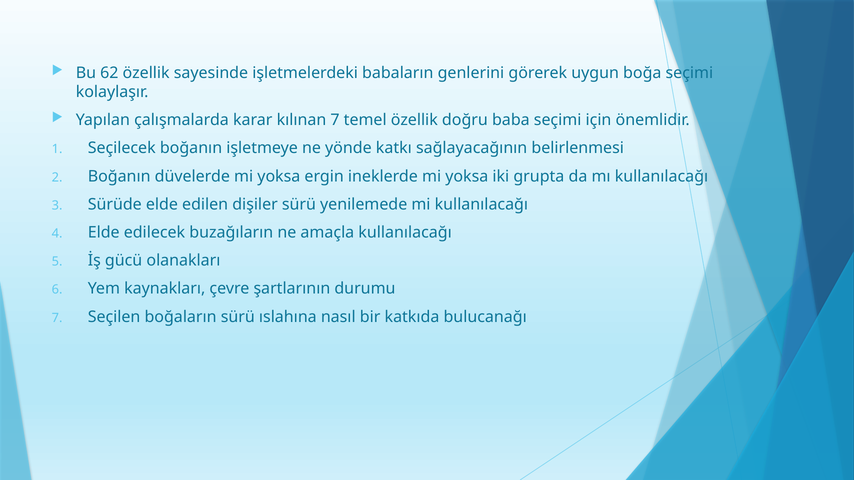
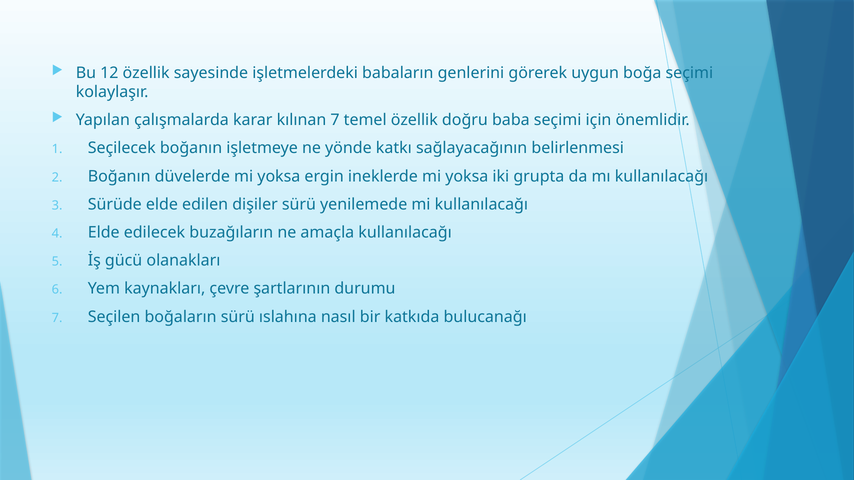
62: 62 -> 12 (109, 73)
